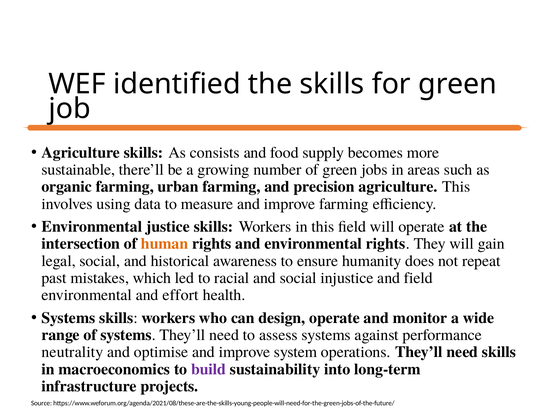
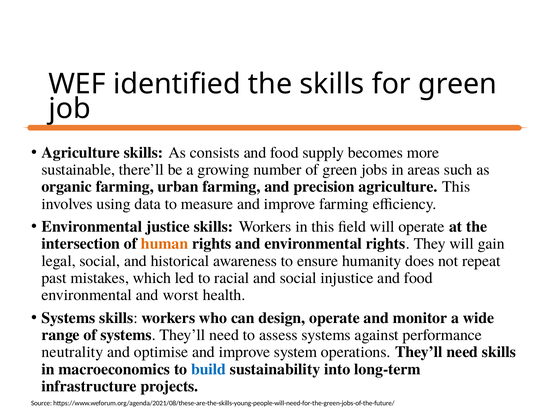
injustice and field: field -> food (418, 278)
effort: effort -> worst (181, 295)
build colour: purple -> blue (209, 369)
